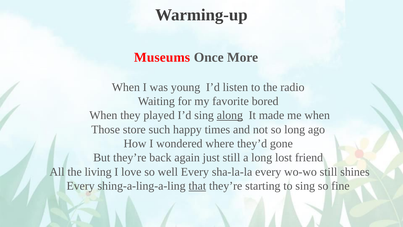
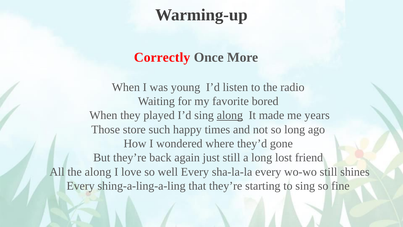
Museums: Museums -> Correctly (162, 57)
me when: when -> years (317, 115)
the living: living -> along (98, 172)
that underline: present -> none (197, 186)
